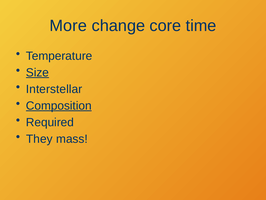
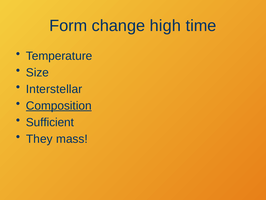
More: More -> Form (68, 26)
core: core -> high (165, 26)
Size underline: present -> none (37, 72)
Required: Required -> Sufficient (50, 122)
